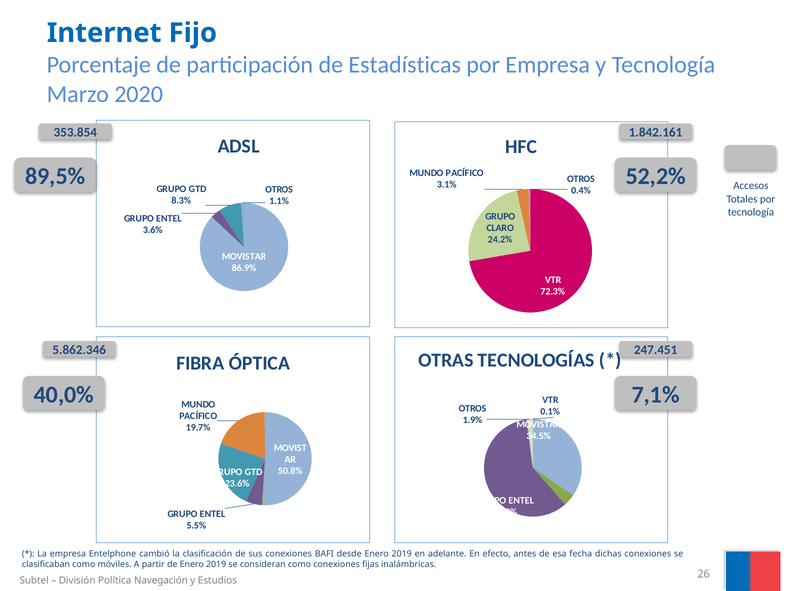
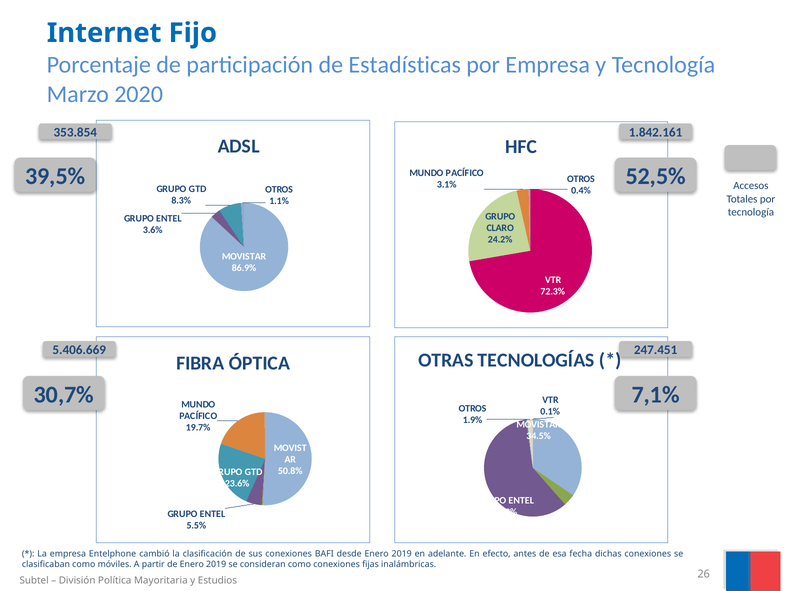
89,5%: 89,5% -> 39,5% (55, 177)
52,2%: 52,2% -> 52,5% (656, 177)
5.862.346: 5.862.346 -> 5.406.669 (79, 350)
40,0%: 40,0% -> 30,7% (64, 395)
Navegación: Navegación -> Mayoritaria (161, 581)
